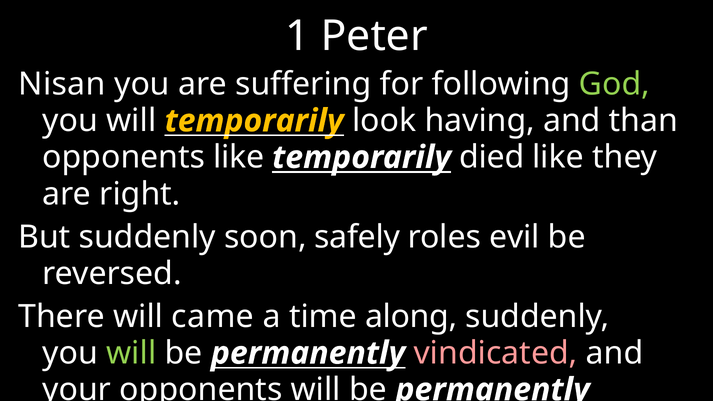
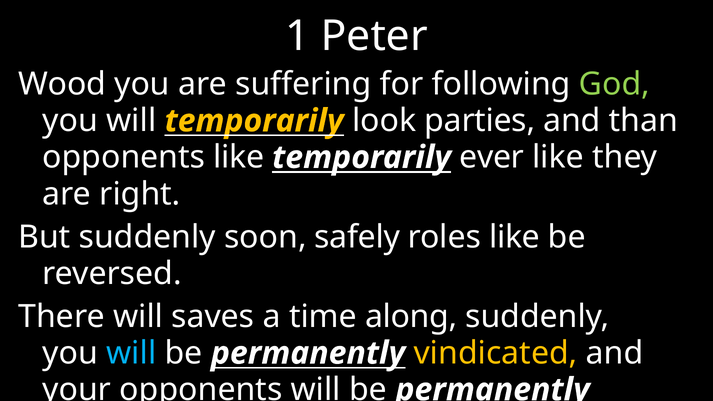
Nisan: Nisan -> Wood (62, 84)
having: having -> parties (480, 121)
died: died -> ever (492, 157)
roles evil: evil -> like (515, 237)
came: came -> saves (213, 317)
will colour: light green -> light blue (131, 353)
vindicated colour: pink -> yellow (496, 353)
